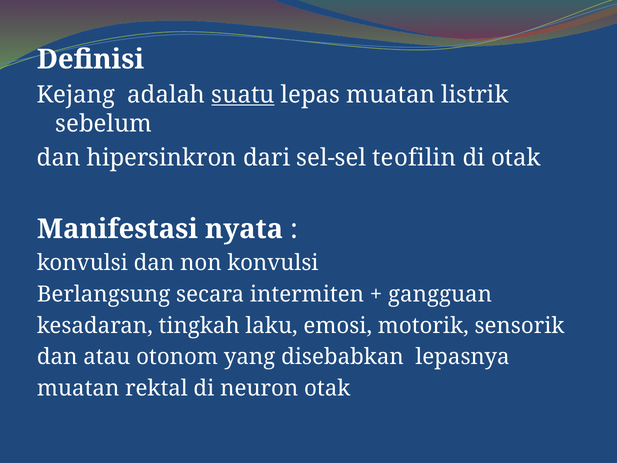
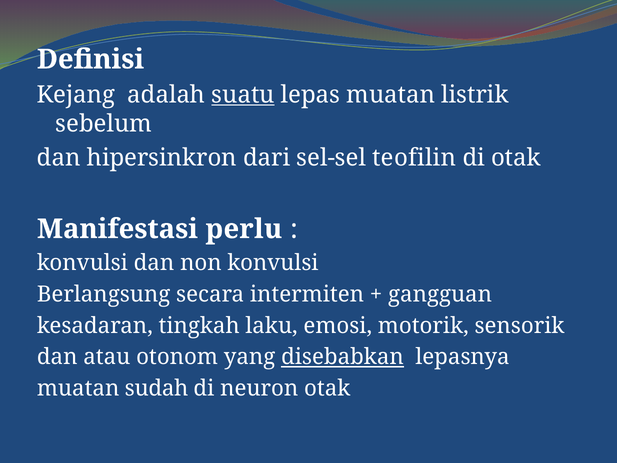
nyata: nyata -> perlu (244, 229)
disebabkan underline: none -> present (342, 357)
rektal: rektal -> sudah (157, 388)
